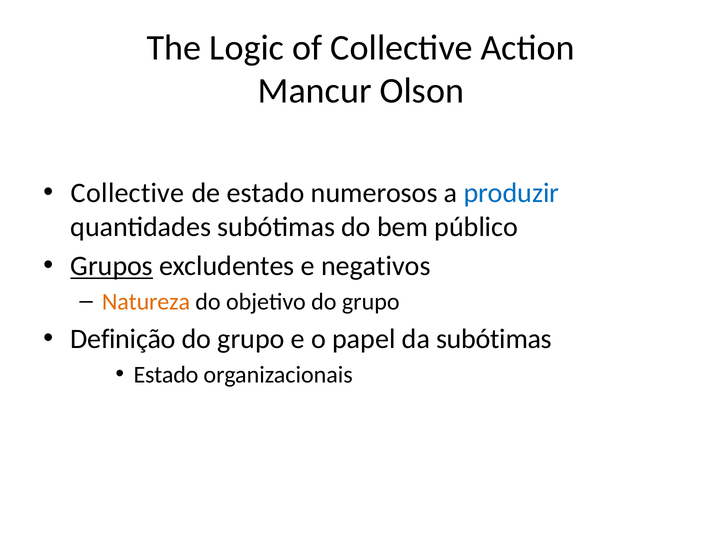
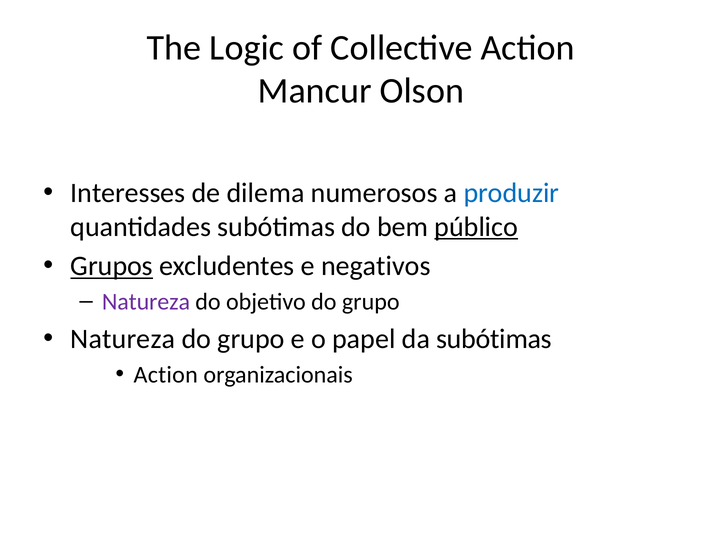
Collective: Collective -> Interesses (128, 193)
de estado: estado -> dilema (266, 193)
público underline: none -> present (476, 227)
Natureza colour: orange -> purple (146, 302)
Definição: Definição -> Natureza (123, 339)
Estado: Estado -> Action (166, 375)
